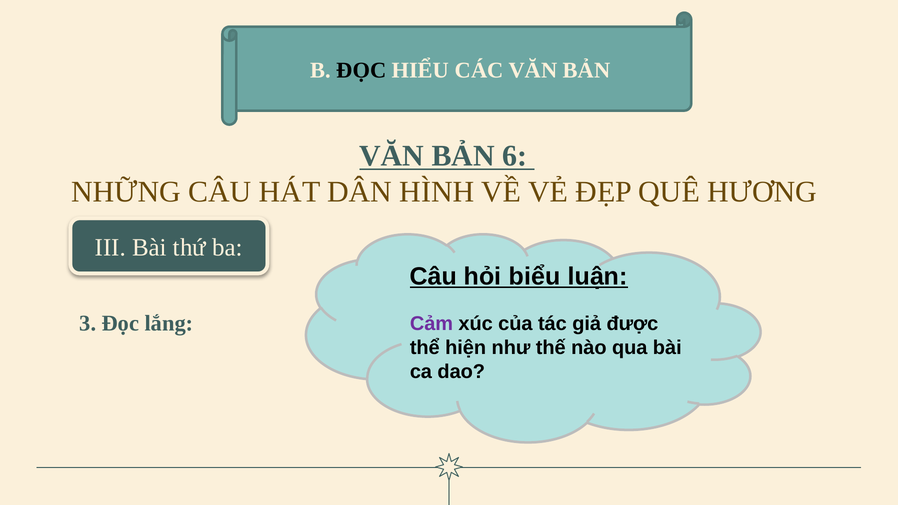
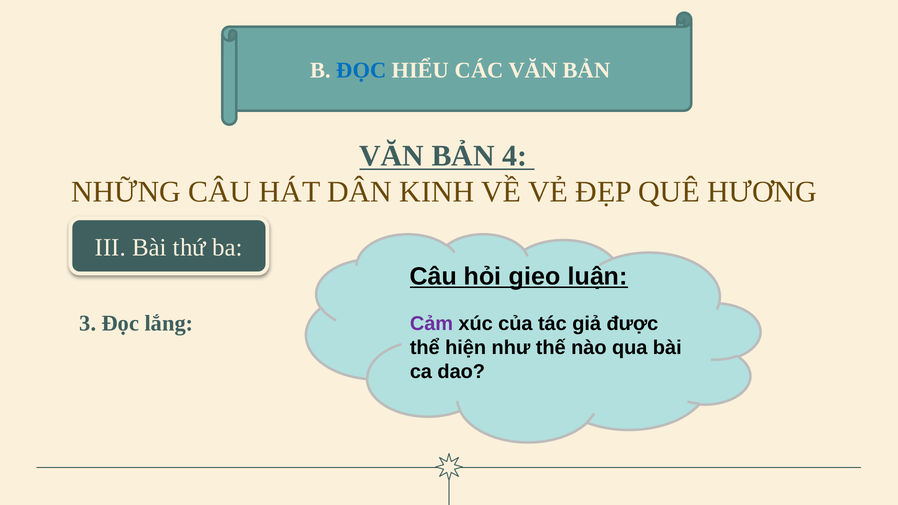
ĐỌC colour: black -> blue (361, 70)
6: 6 -> 4 (515, 156)
HÌNH: HÌNH -> KINH (437, 192)
biểu: biểu -> gieo (535, 276)
